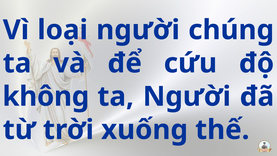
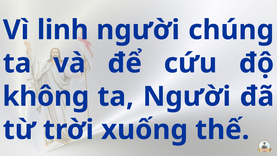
loại: loại -> linh (63, 30)
